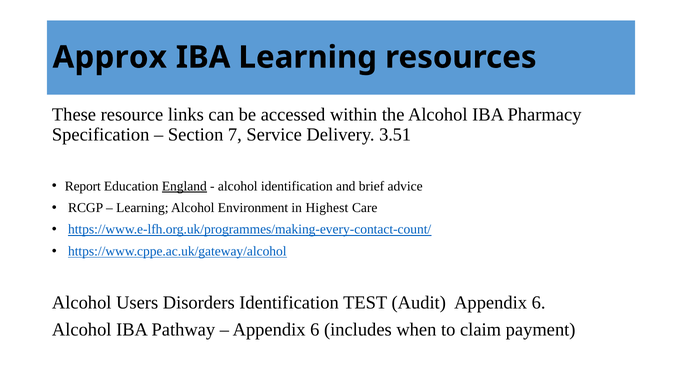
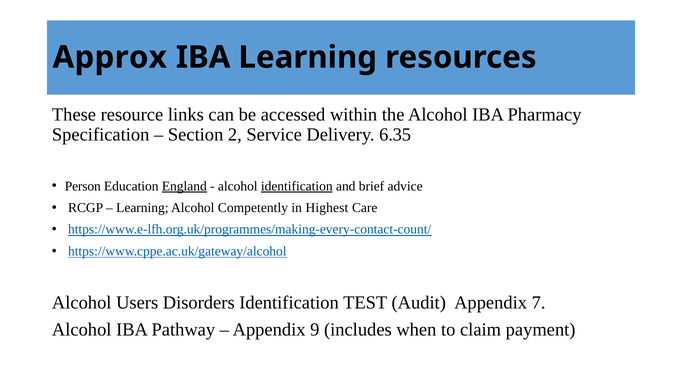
7: 7 -> 2 (235, 134)
3.51: 3.51 -> 6.35 (395, 134)
Report: Report -> Person (83, 186)
identification underline: none -> present (297, 186)
Environment: Environment -> Competently (253, 208)
Audit Appendix 6: 6 -> 7 (539, 302)
6: 6 -> 9 (315, 329)
